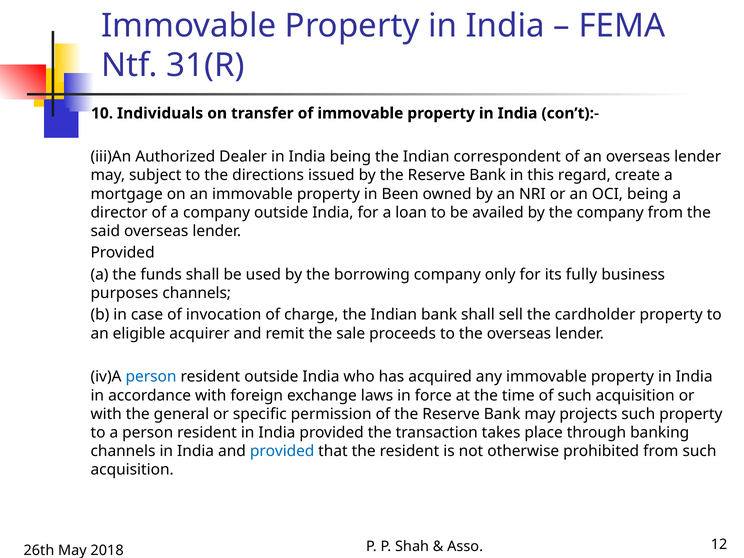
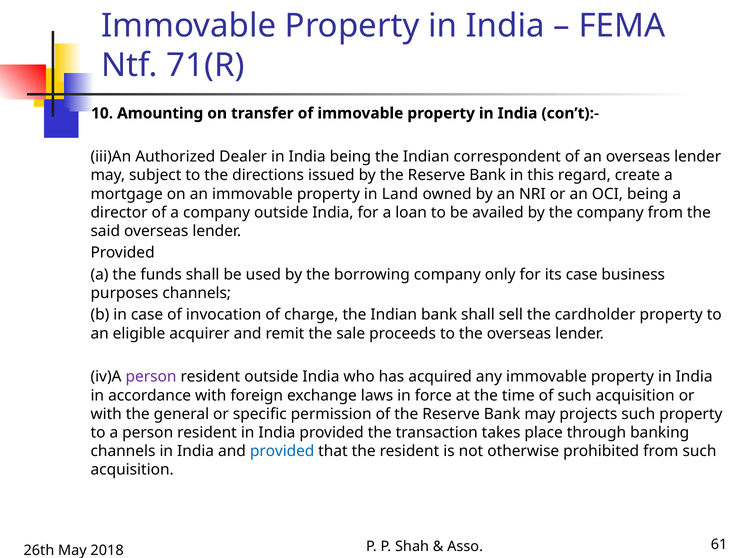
31(R: 31(R -> 71(R (205, 66)
Individuals: Individuals -> Amounting (160, 113)
Been: Been -> Land (400, 194)
its fully: fully -> case (582, 275)
person colour: blue -> purple (151, 377)
12: 12 -> 61 (719, 544)
